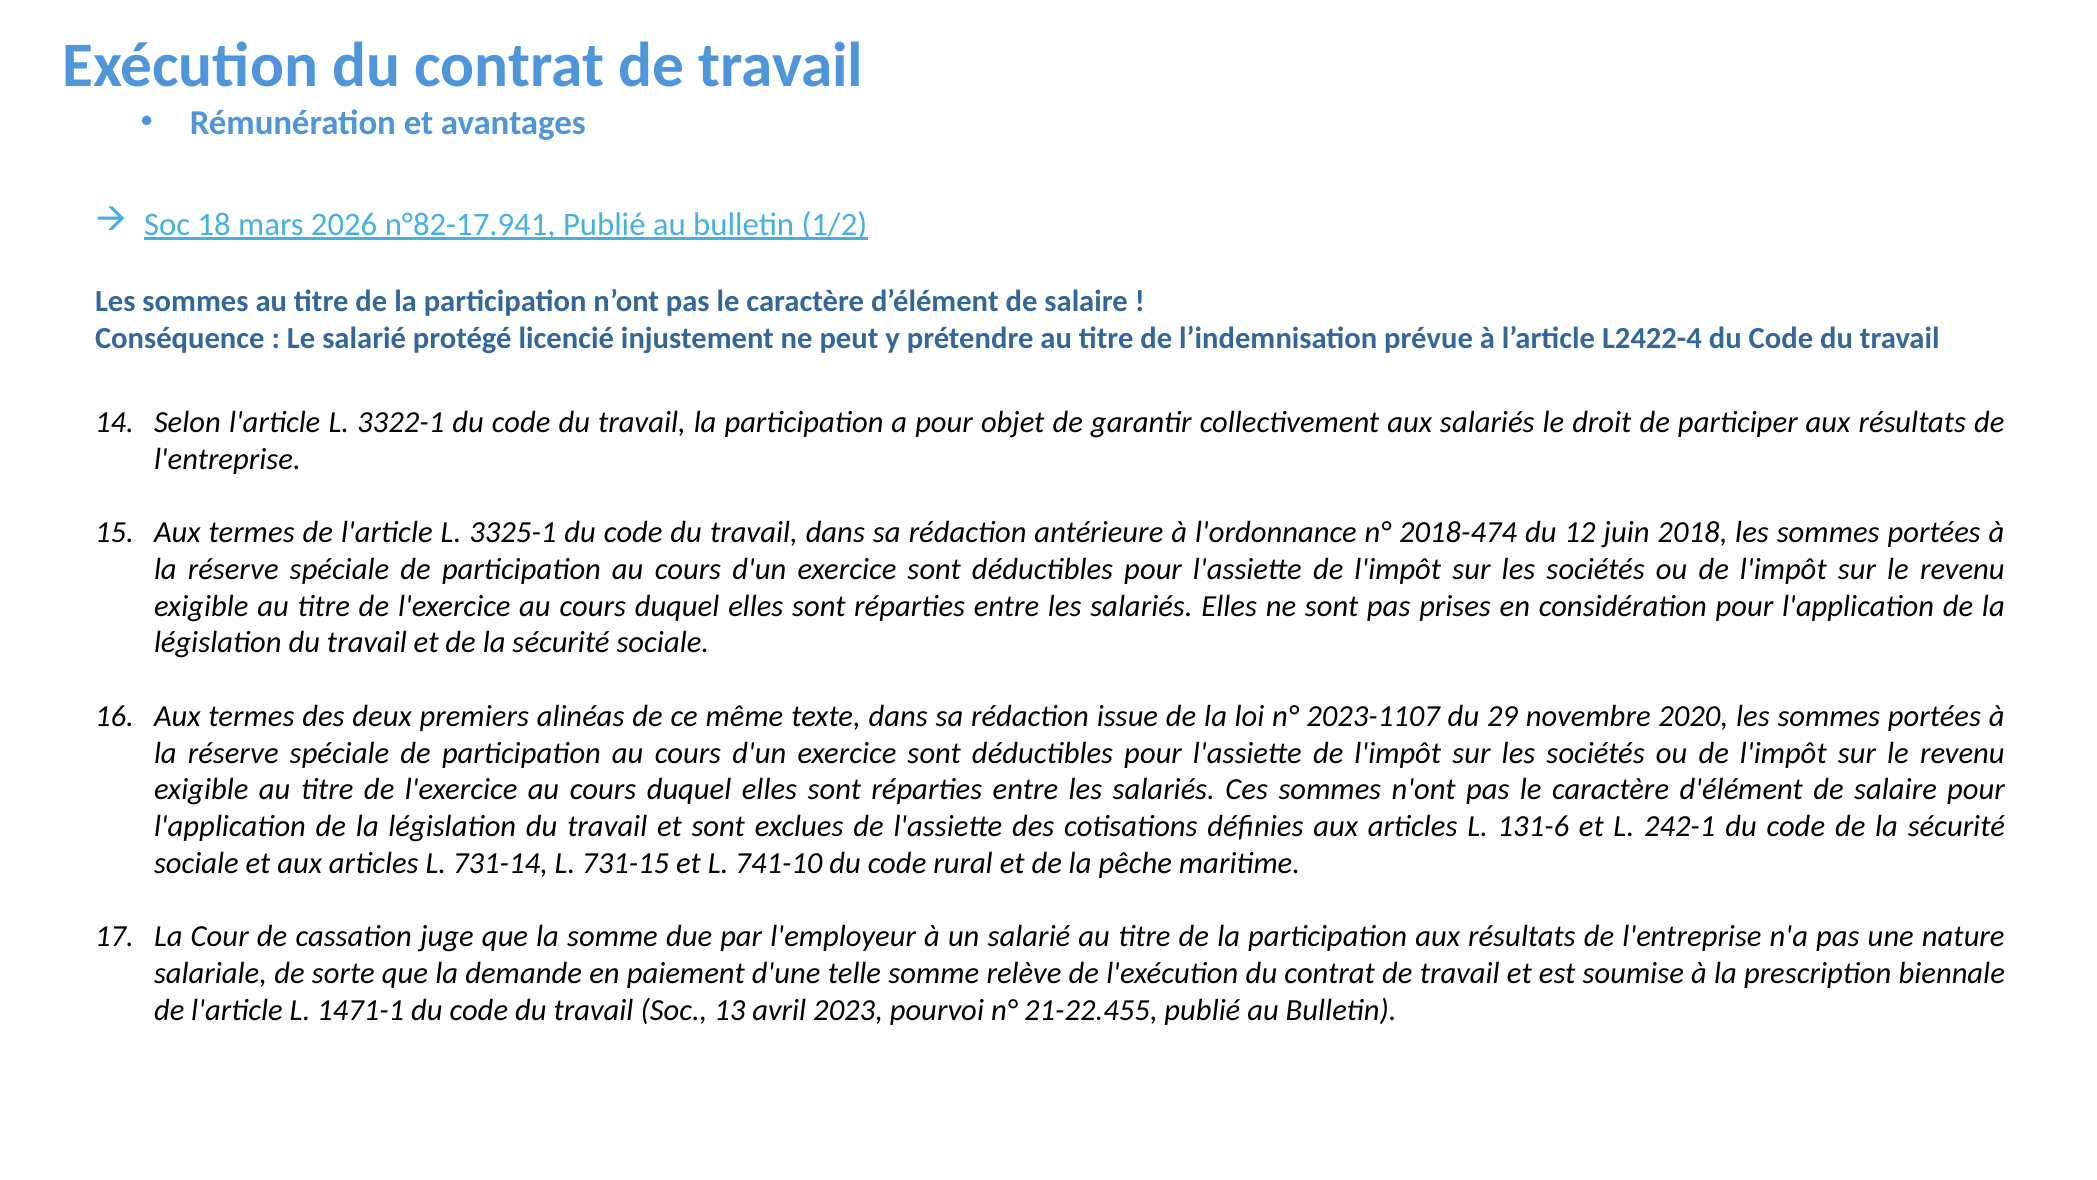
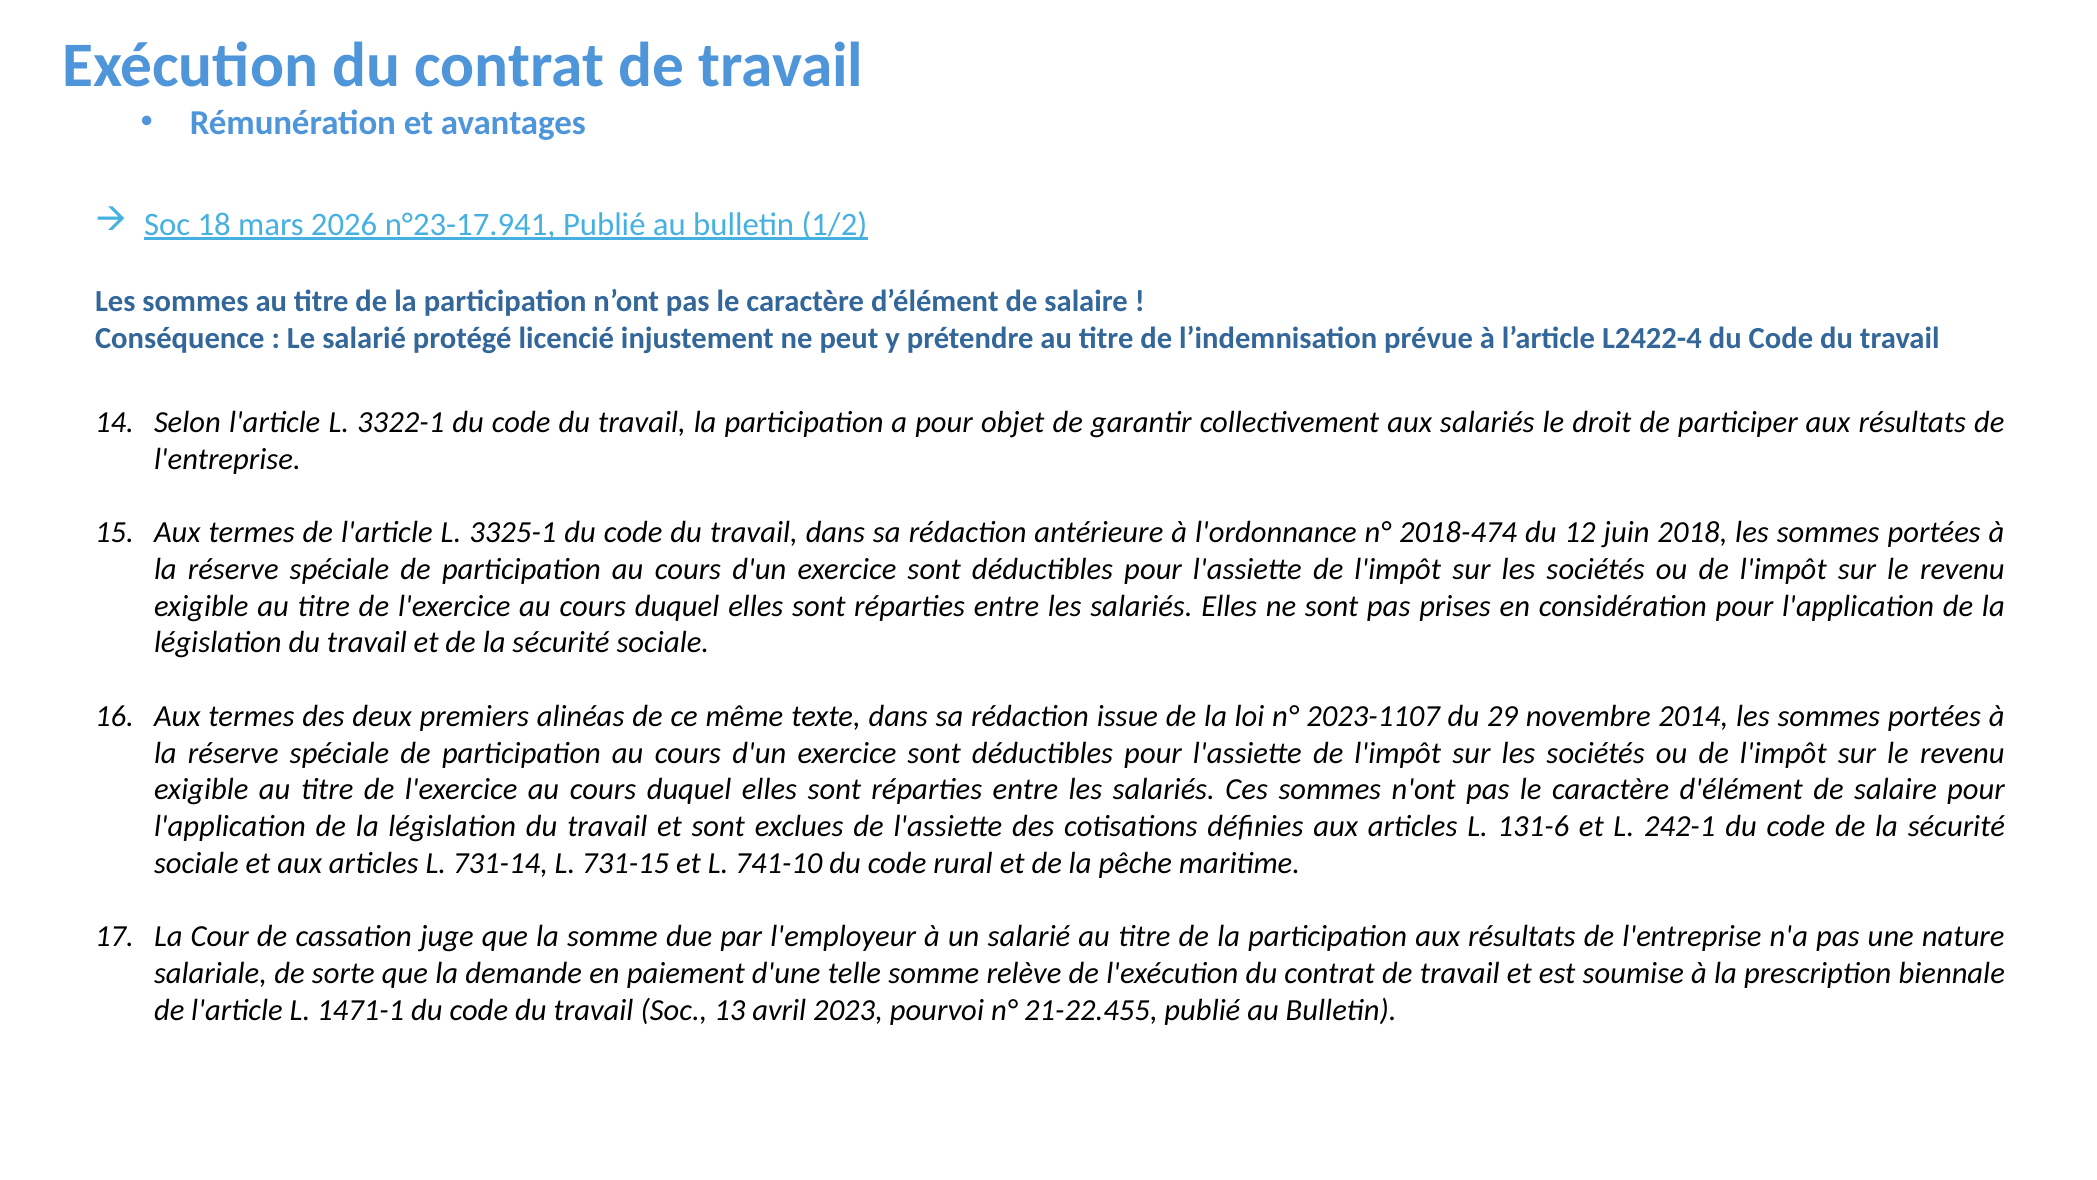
n°82-17.941: n°82-17.941 -> n°23-17.941 (470, 225)
2020: 2020 -> 2014 (1693, 716)
